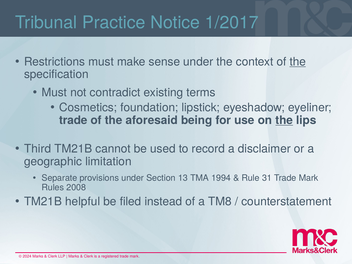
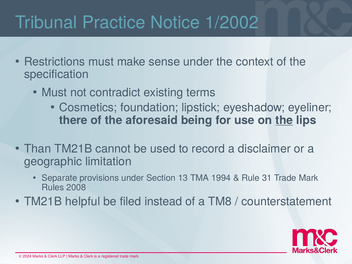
1/2017: 1/2017 -> 1/2002 (232, 23)
the underline: present -> none (298, 62)
trade: trade -> there (73, 120)
Third: Third -> Than (38, 149)
